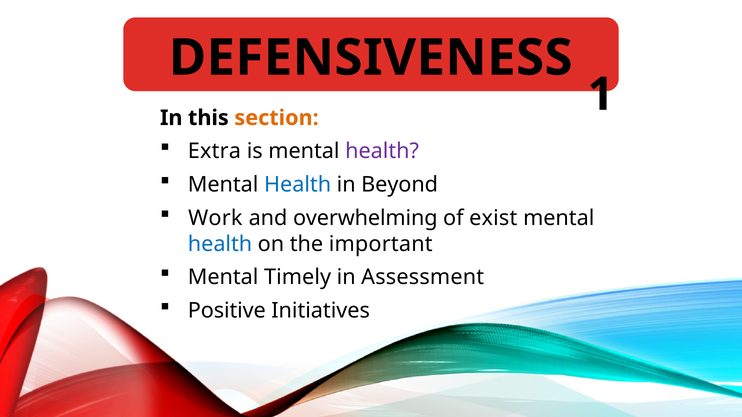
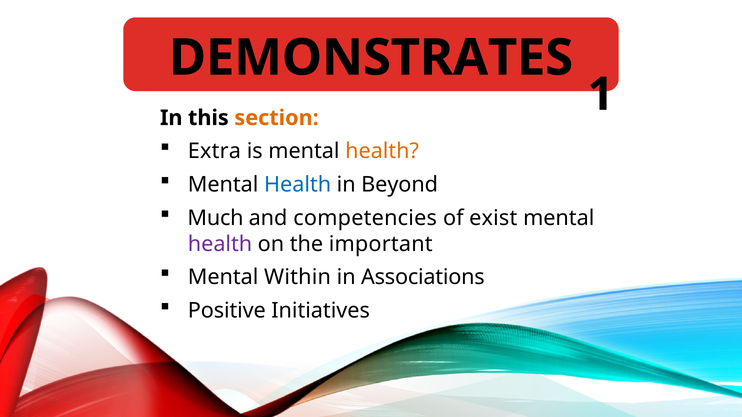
DEFENSIVENESS: DEFENSIVENESS -> DEMONSTRATES (371, 58)
health colour: purple -> orange (382, 151)
Work: Work -> Much (216, 218)
overwhelming: overwhelming -> competencies (365, 218)
health colour: blue -> purple (220, 244)
Timely: Timely -> Within (297, 278)
Assessment: Assessment -> Associations (423, 278)
